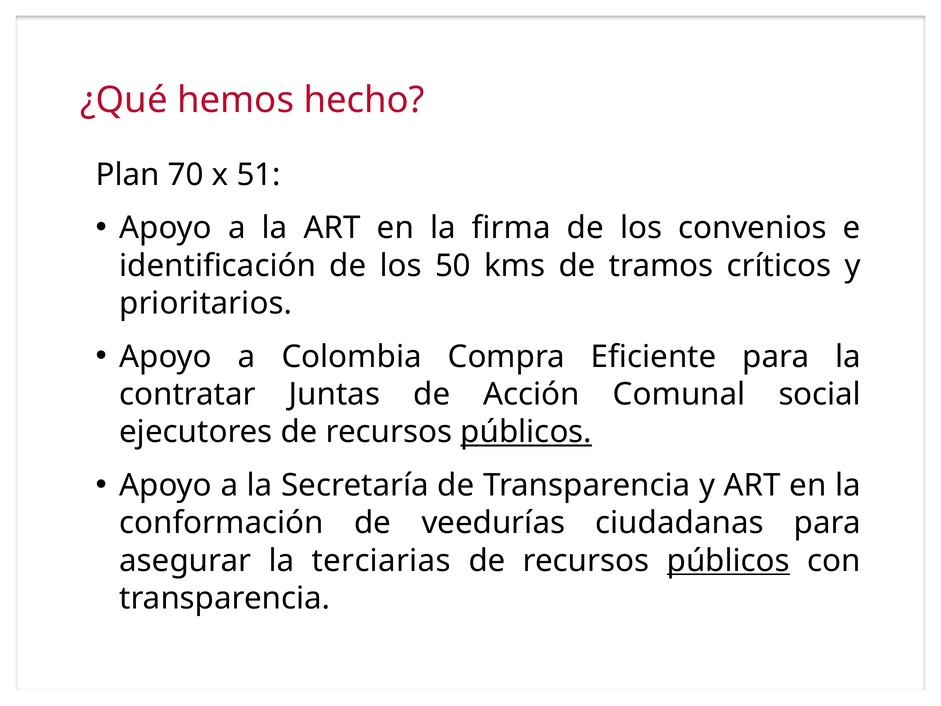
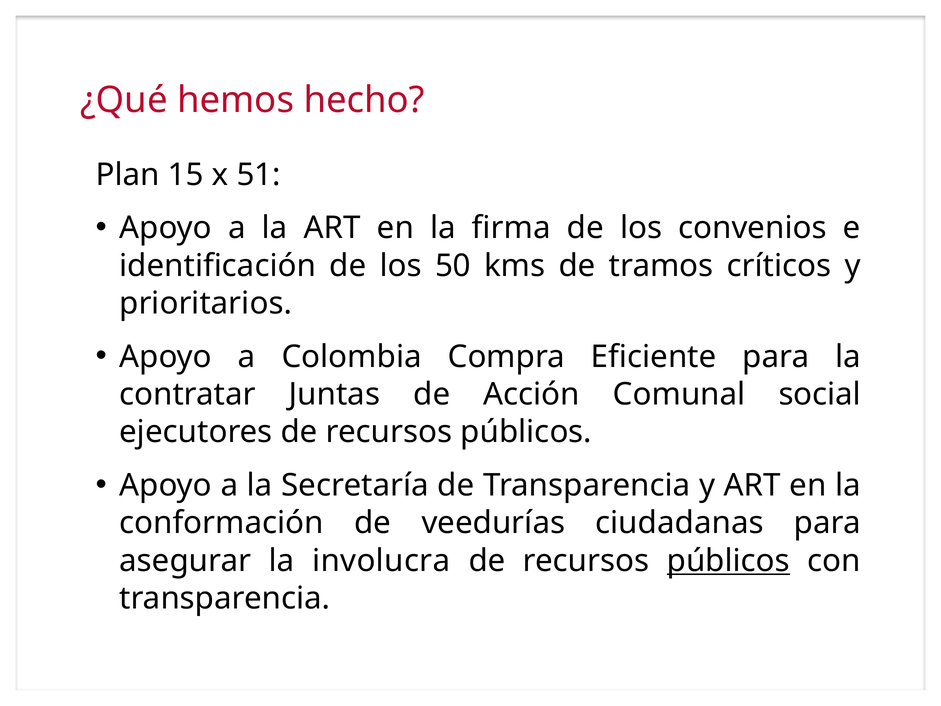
70: 70 -> 15 (186, 175)
públicos underline: present -> none (526, 432)
terciarias: terciarias -> involucra (381, 561)
